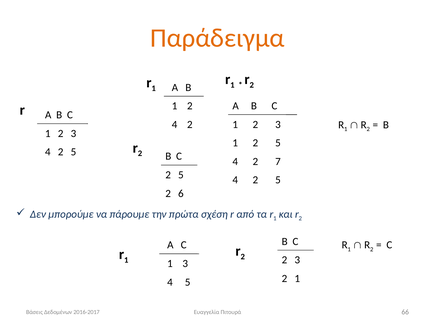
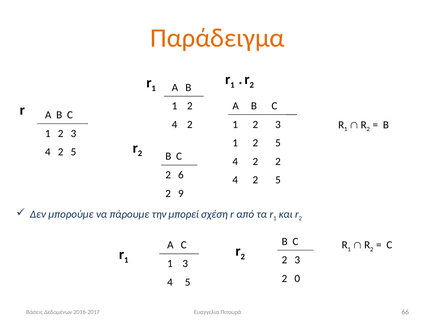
2 7: 7 -> 2 (278, 161)
5: 5 -> 6 (181, 174)
6: 6 -> 9 (181, 193)
πρώτα: πρώτα -> μπορεί (184, 214)
2 1: 1 -> 0 (297, 278)
